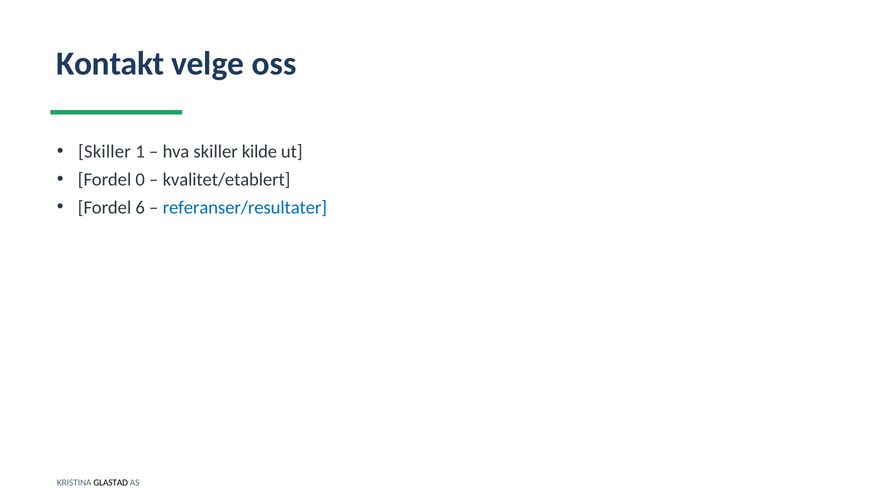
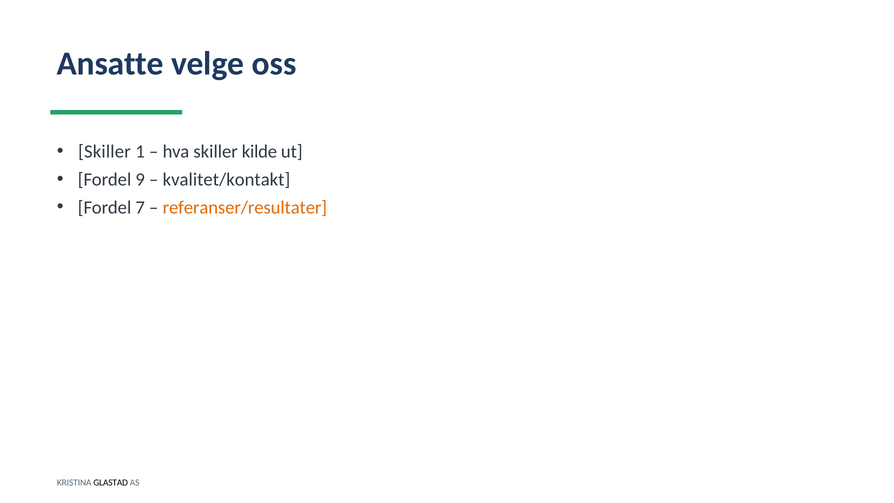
Kontakt: Kontakt -> Ansatte (110, 64)
0: 0 -> 9 (140, 179)
kvalitet/etablert: kvalitet/etablert -> kvalitet/kontakt (226, 179)
6: 6 -> 7 (140, 207)
referanser/resultater colour: blue -> orange (245, 207)
